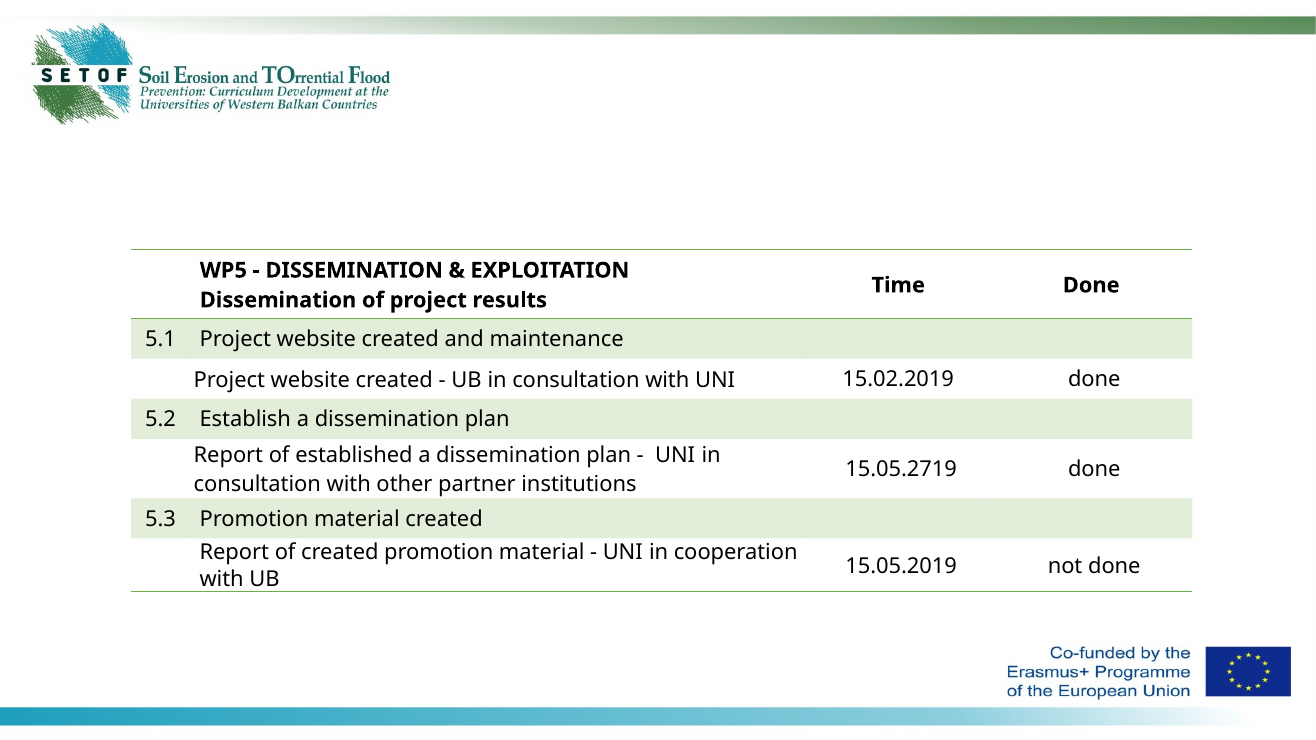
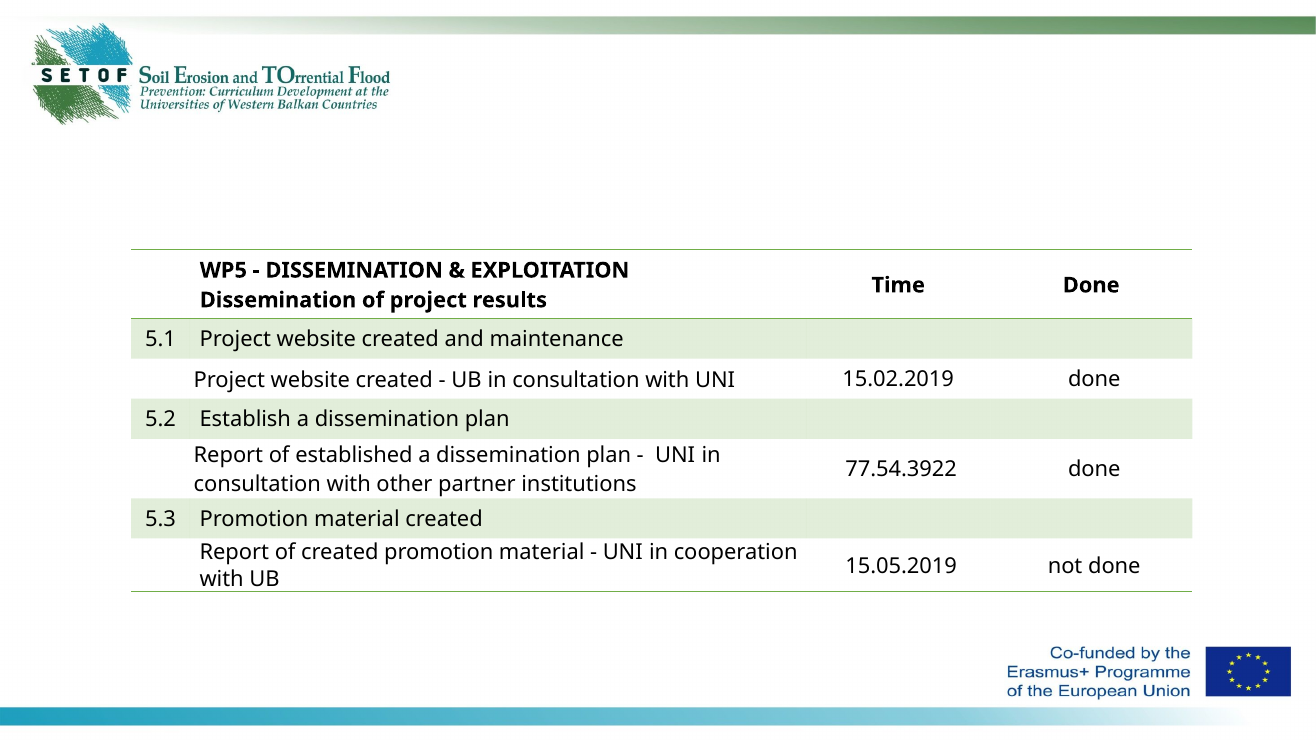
15.05.2719: 15.05.2719 -> 77.54.3922 (901, 470)
